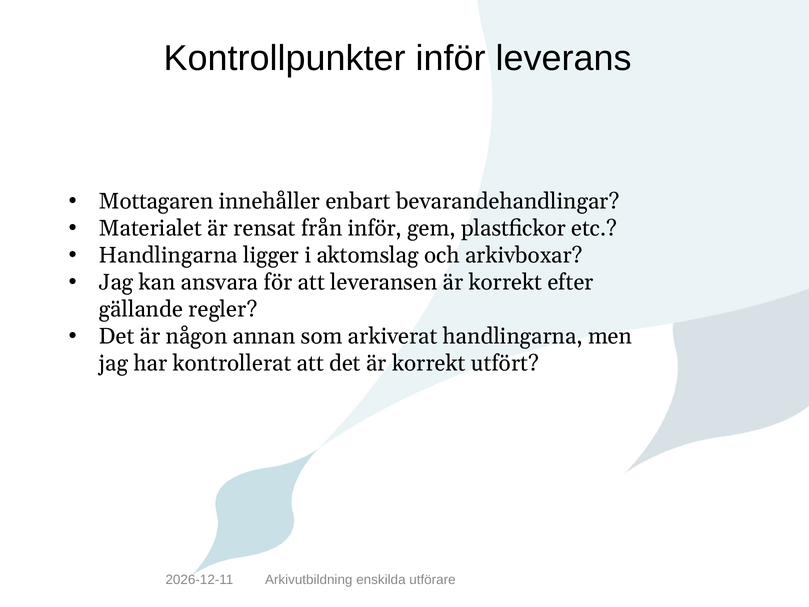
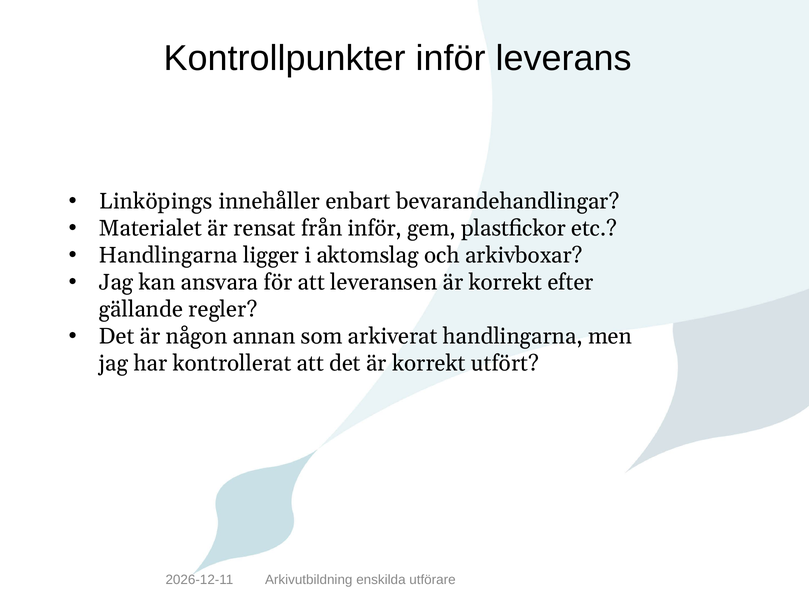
Mottagaren: Mottagaren -> Linköpings (156, 201)
